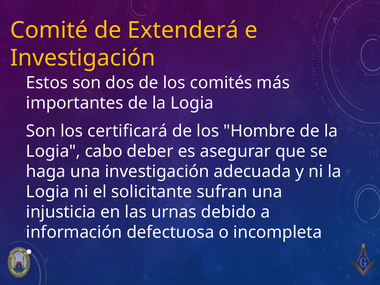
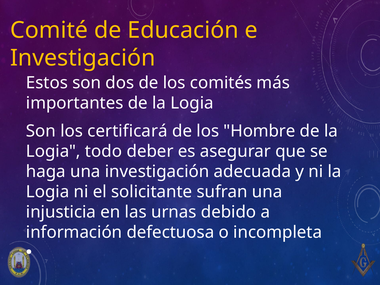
Extenderá: Extenderá -> Educación (183, 30)
cabo: cabo -> todo (104, 151)
